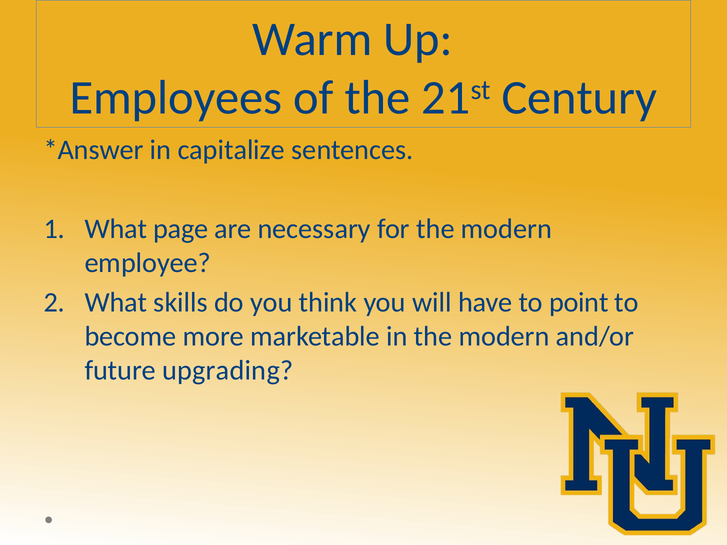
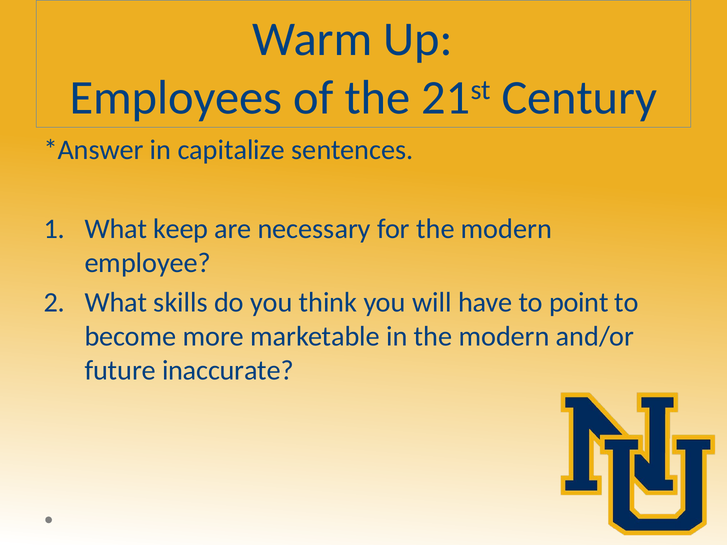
page: page -> keep (181, 229)
upgrading: upgrading -> inaccurate (228, 370)
